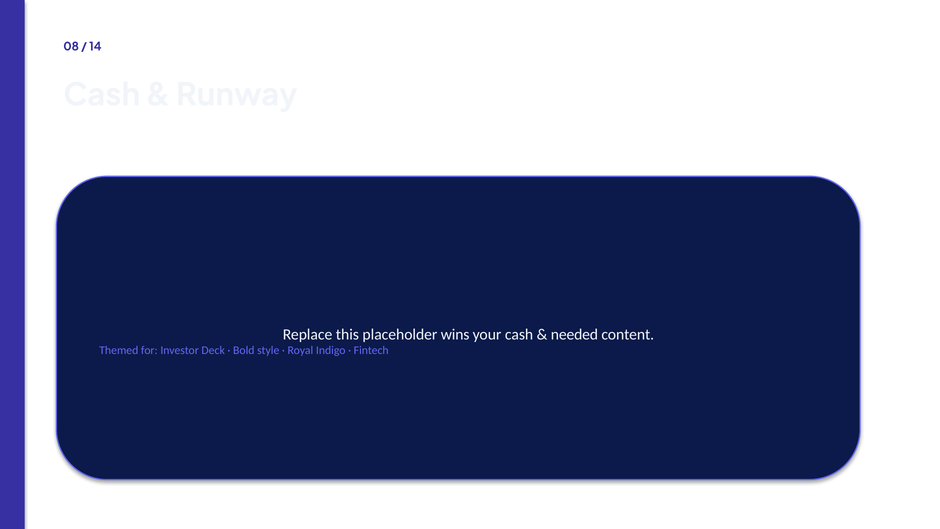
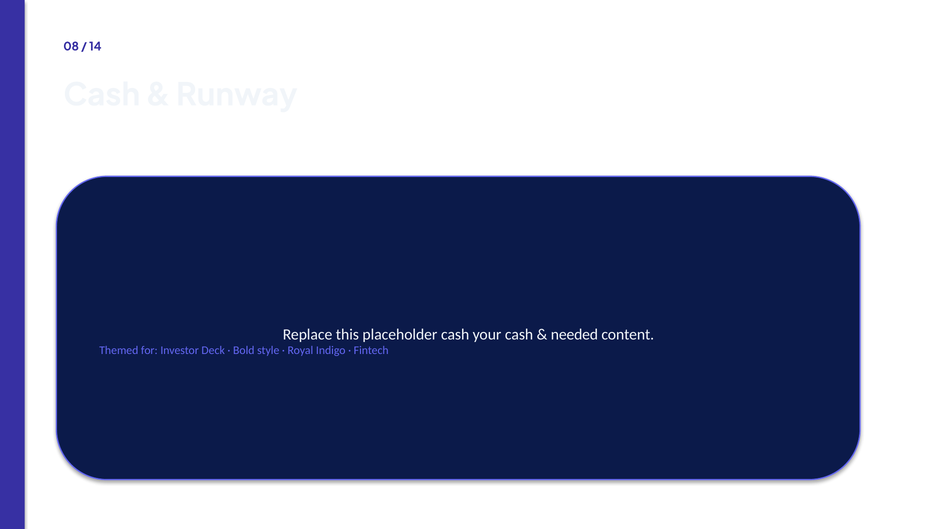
placeholder wins: wins -> cash (455, 334)
